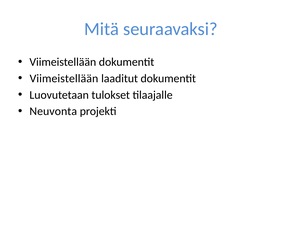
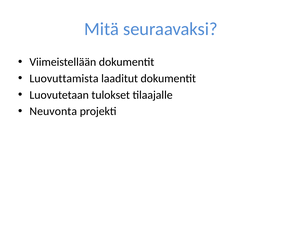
Viimeistellään: Viimeistellään -> Luovuttamista (64, 79)
